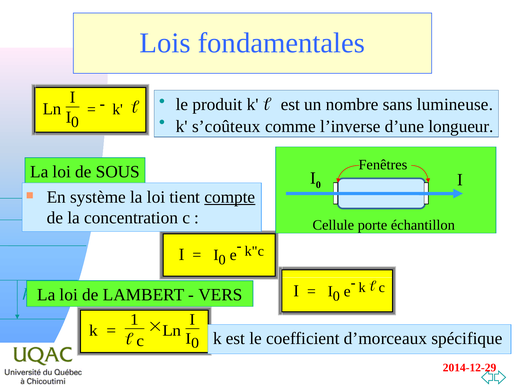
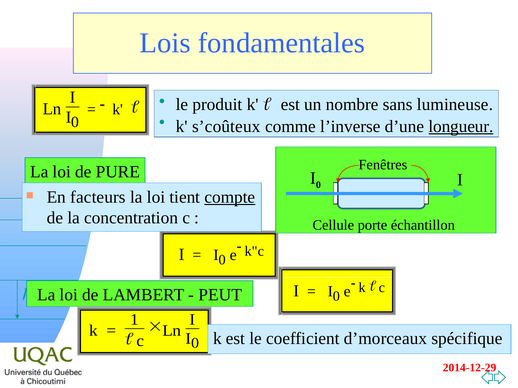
longueur underline: none -> present (461, 126)
SOUS: SOUS -> PURE (118, 172)
système: système -> facteurs (98, 197)
VERS: VERS -> PEUT (220, 295)
